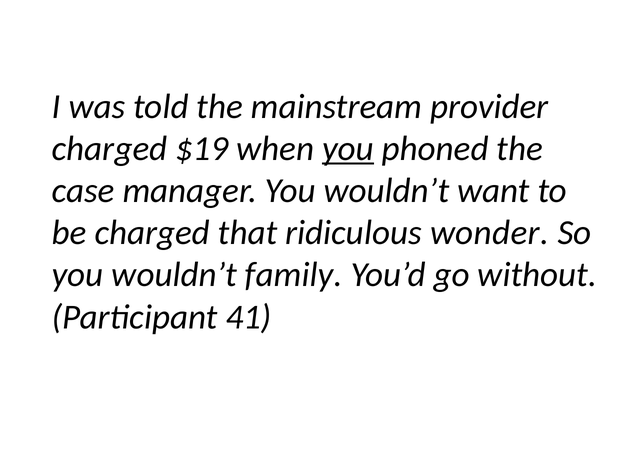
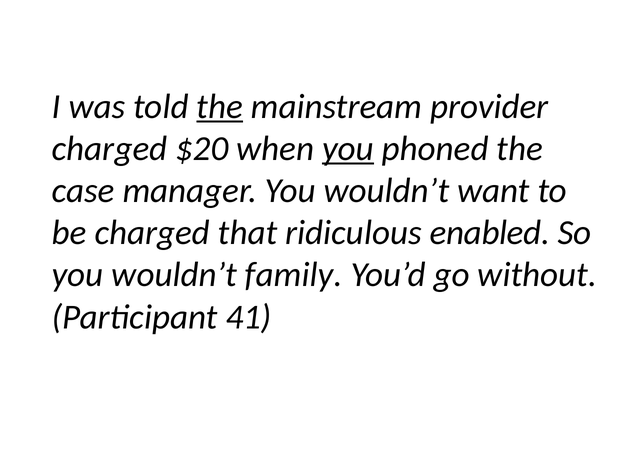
the underline: none -> present (220, 106)
$19: $19 -> $20 (202, 149)
wonder: wonder -> enabled (490, 233)
